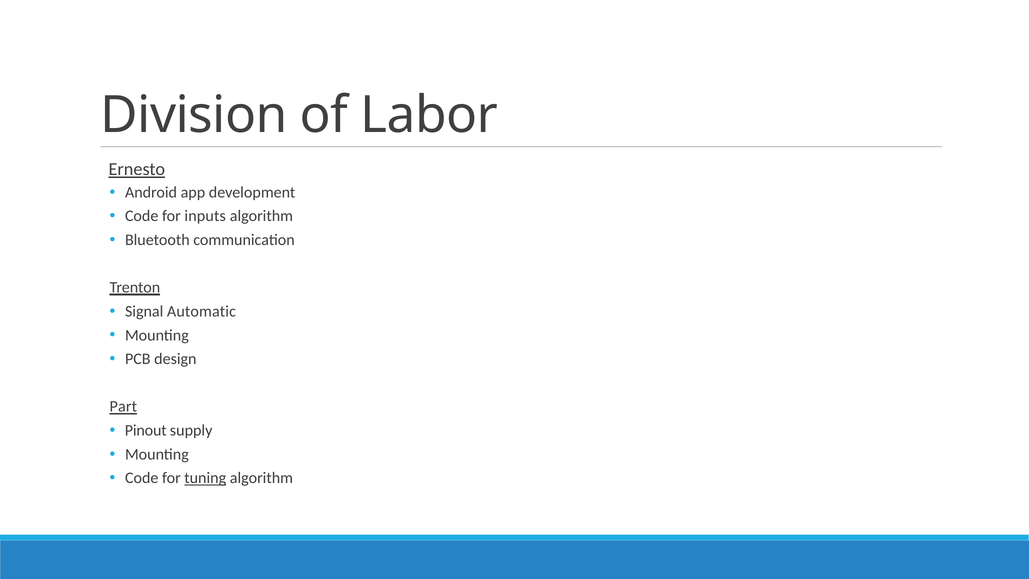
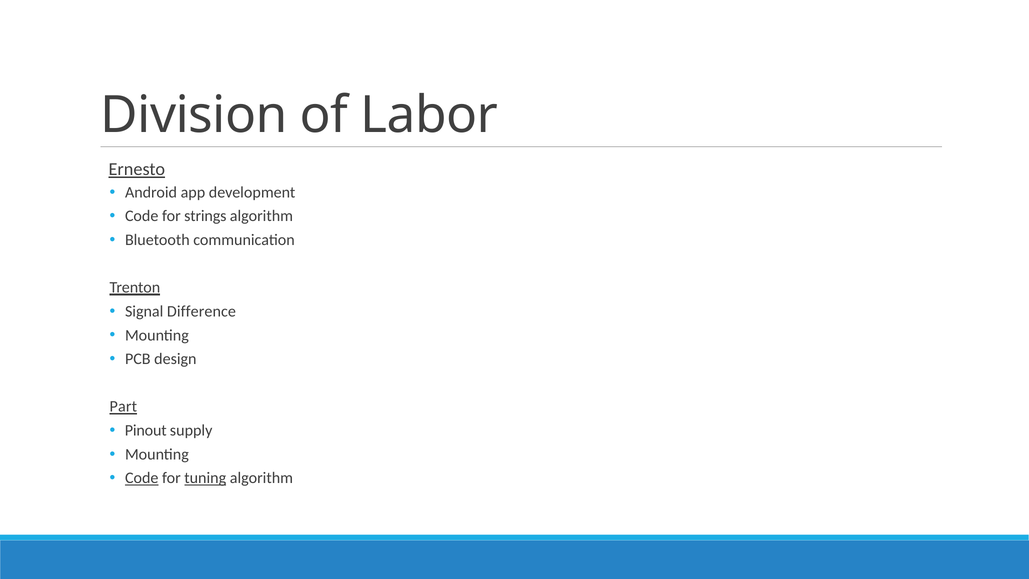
inputs: inputs -> strings (205, 216)
Automatic: Automatic -> Difference (201, 311)
Code underline: none -> present (142, 478)
